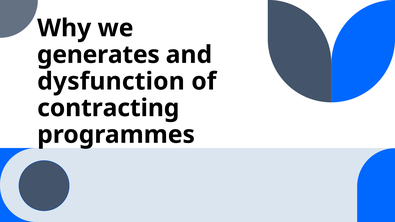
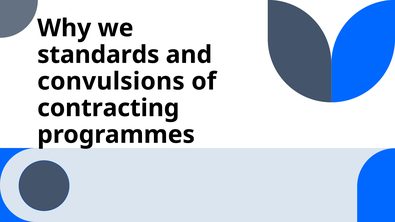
generates: generates -> standards (98, 55)
dysfunction: dysfunction -> convulsions (111, 81)
